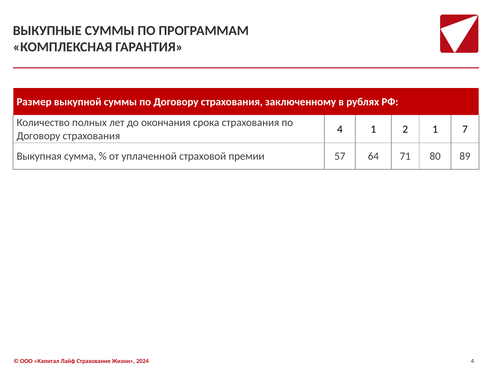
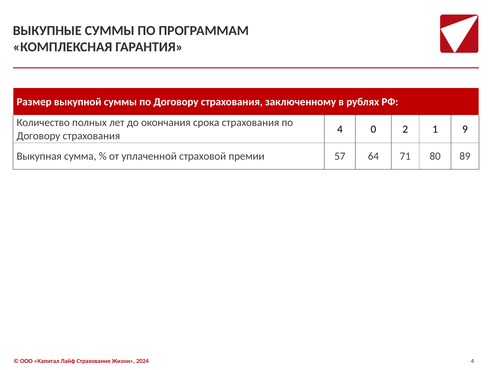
4 1: 1 -> 0 (373, 129)
7: 7 -> 9 (465, 129)
